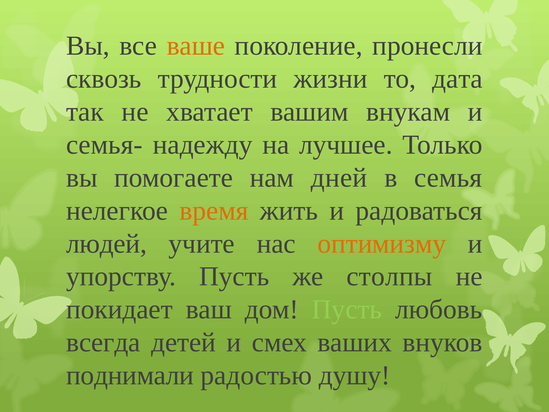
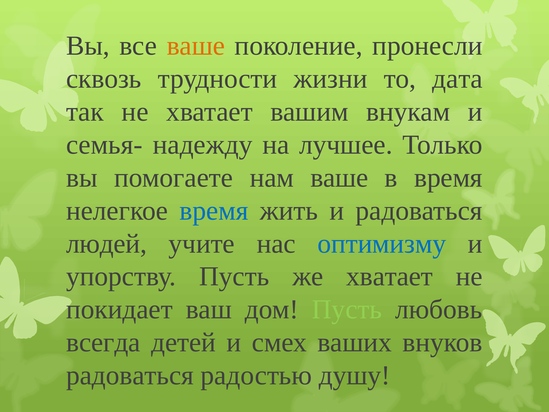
нам дней: дней -> ваше (339, 178)
в семья: семья -> время (448, 178)
время colour: orange -> blue (214, 211)
оптимизму colour: orange -> blue (382, 243)
же столпы: столпы -> хватает (390, 276)
поднимали: поднимали -> радоваться (130, 375)
